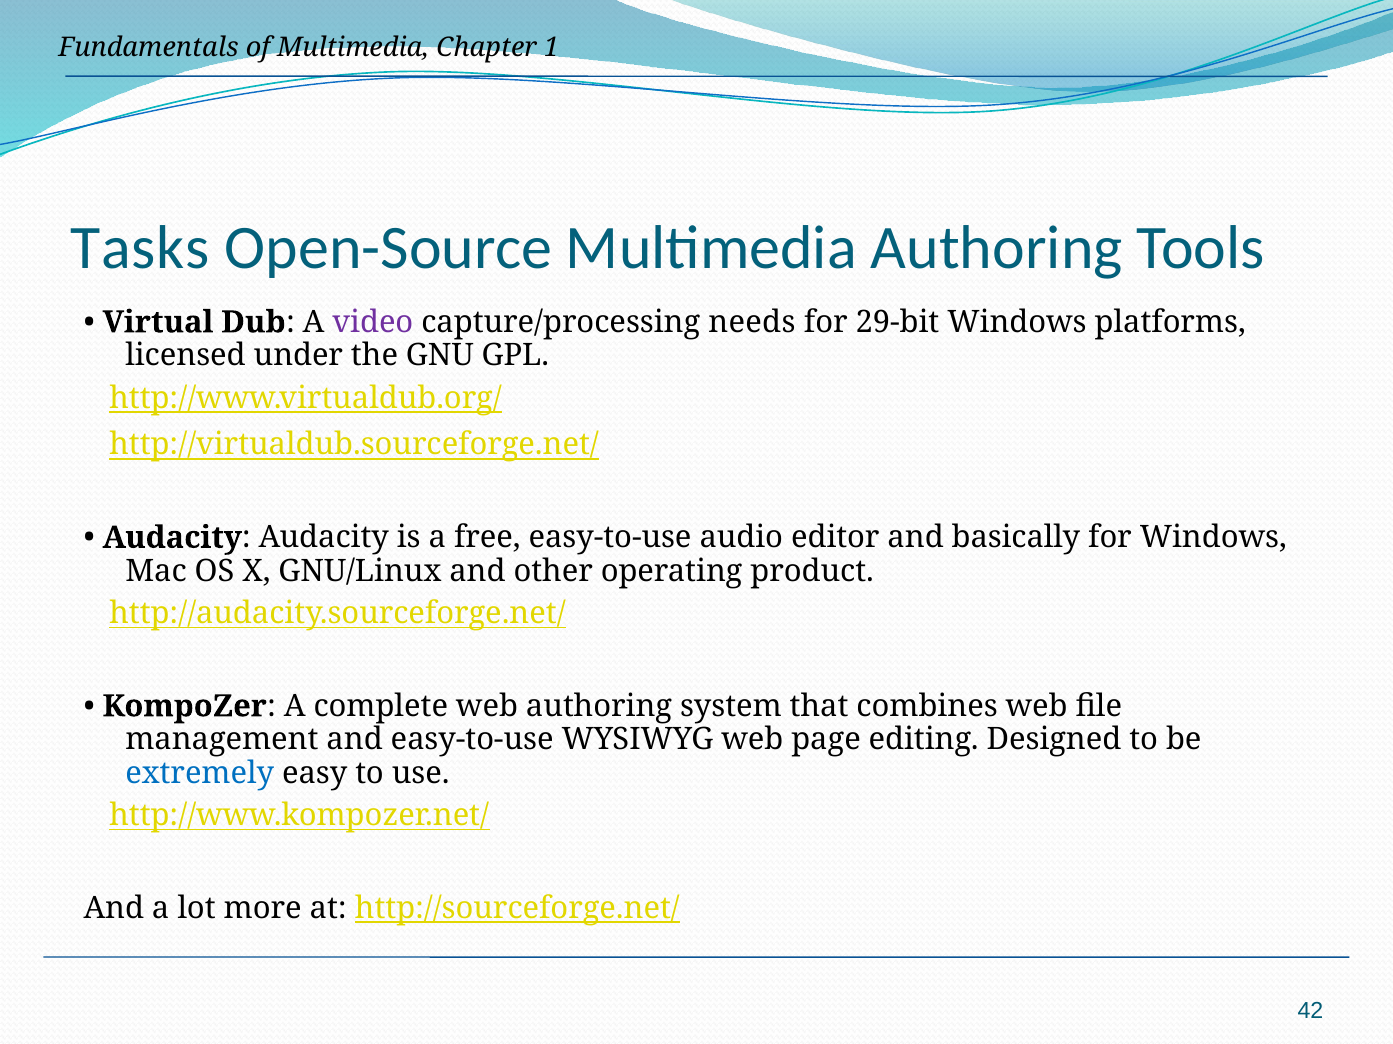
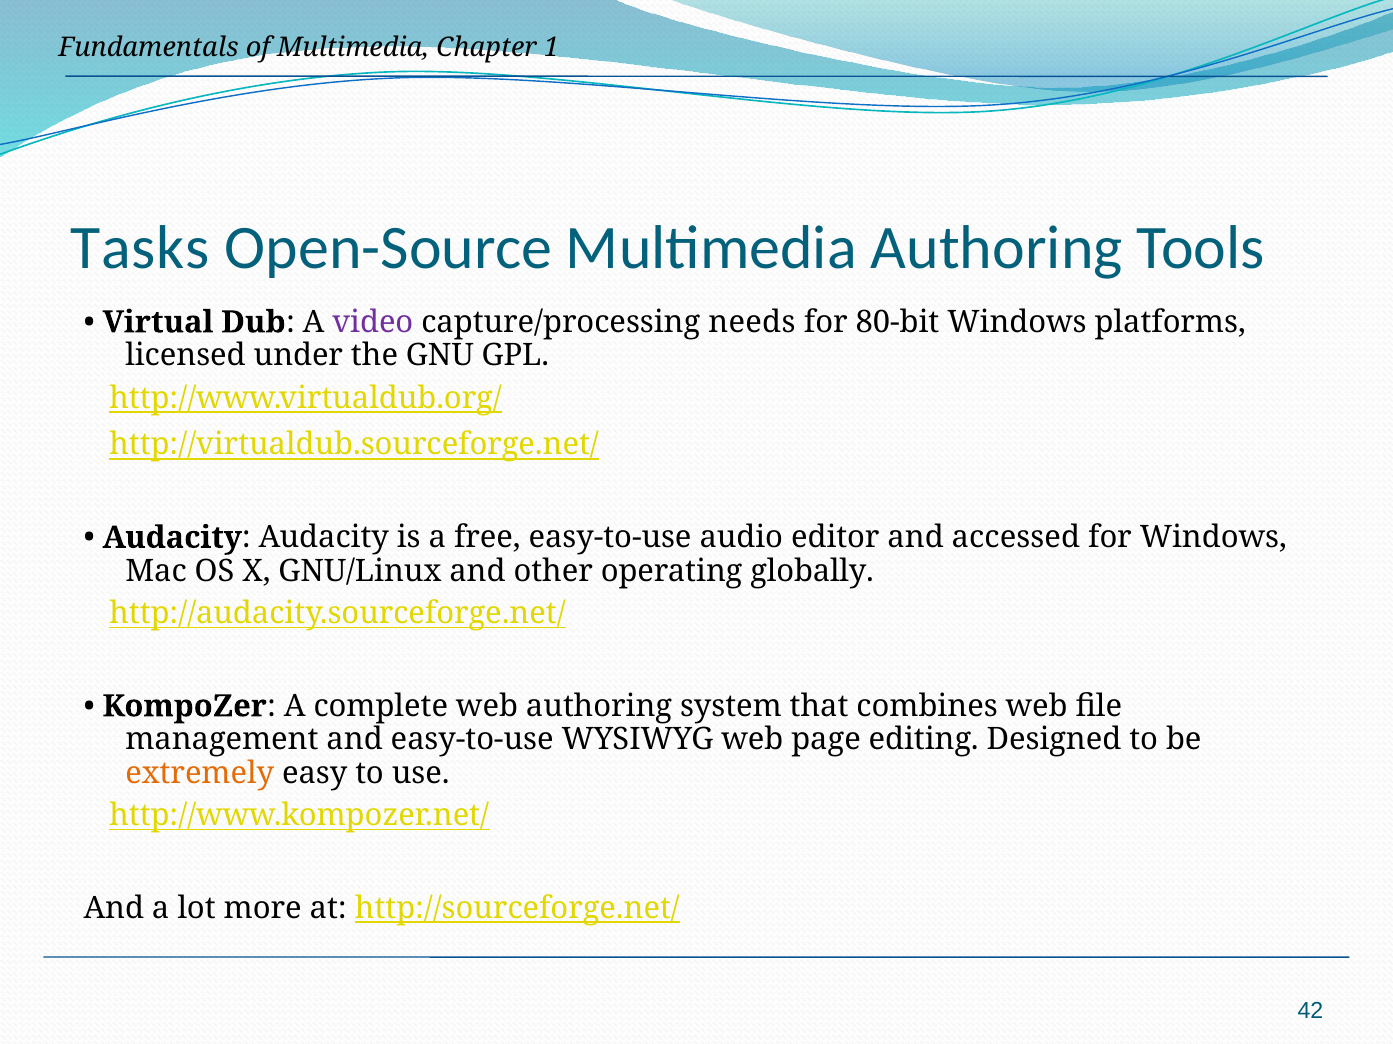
29-bit: 29-bit -> 80-bit (898, 322)
basically: basically -> accessed (1016, 538)
product: product -> globally (812, 571)
extremely colour: blue -> orange (200, 773)
